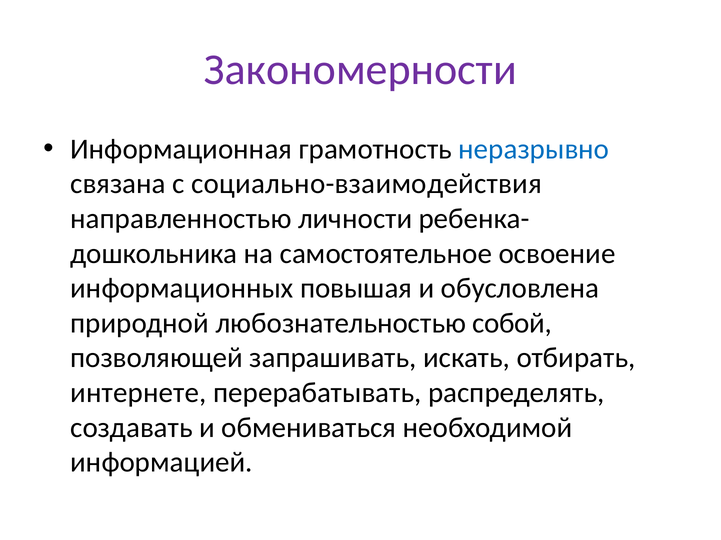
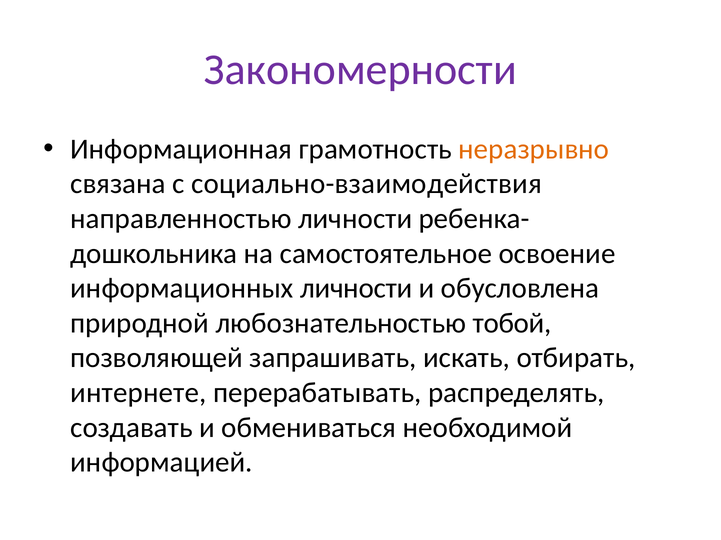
неразрывно colour: blue -> orange (534, 149)
информационных повышая: повышая -> личности (356, 289)
собой: собой -> тобой (512, 324)
